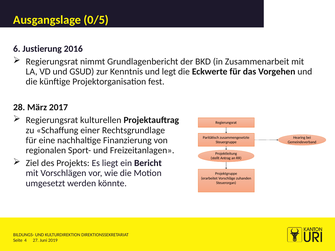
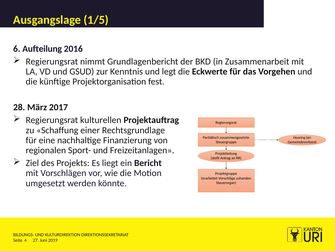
0/5: 0/5 -> 1/5 (96, 20)
Justierung: Justierung -> Aufteilung (42, 49)
